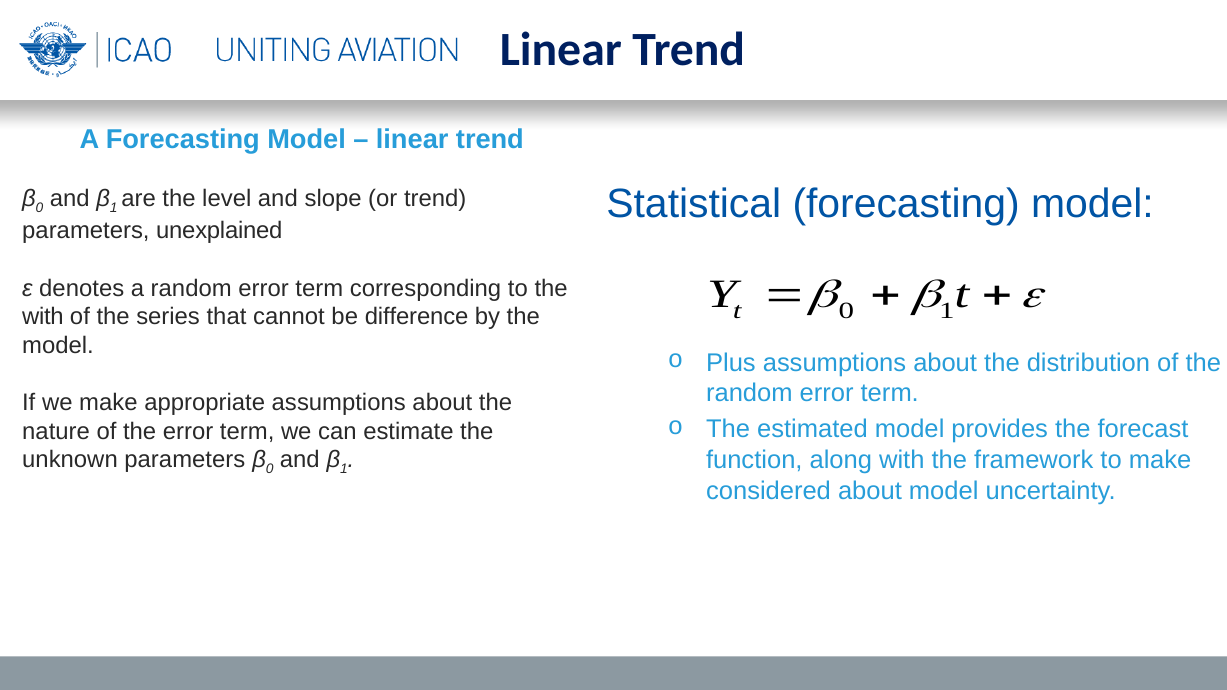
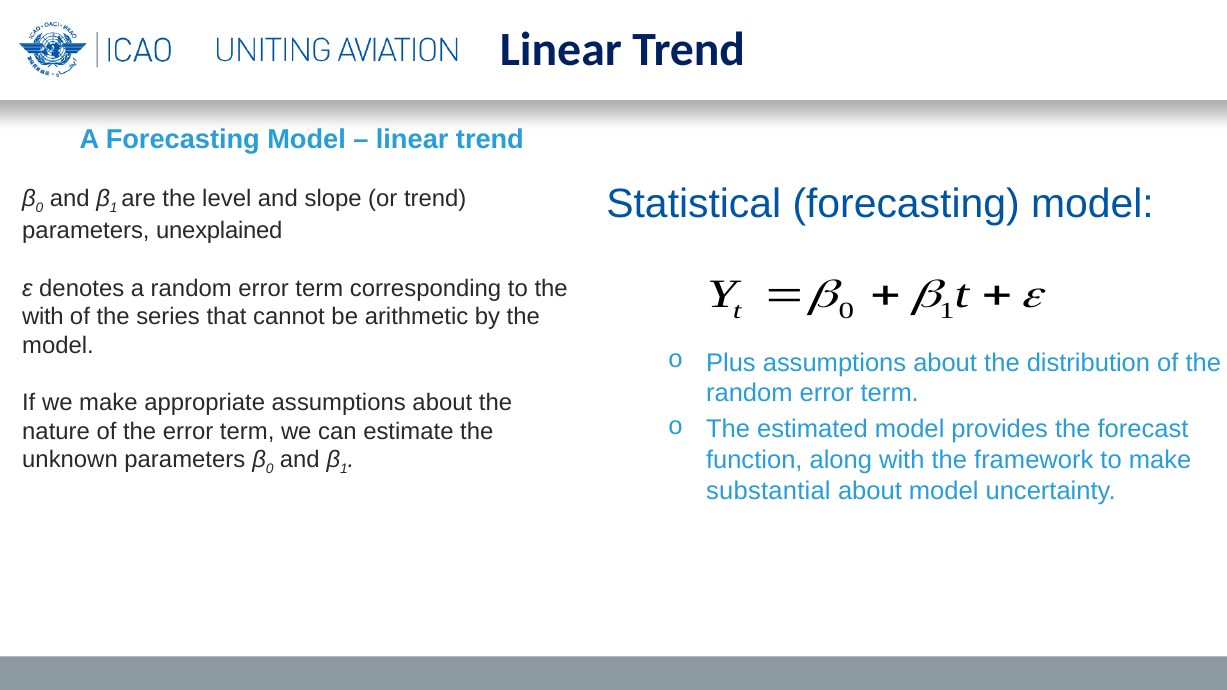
difference: difference -> arithmetic (417, 317)
considered: considered -> substantial (768, 491)
